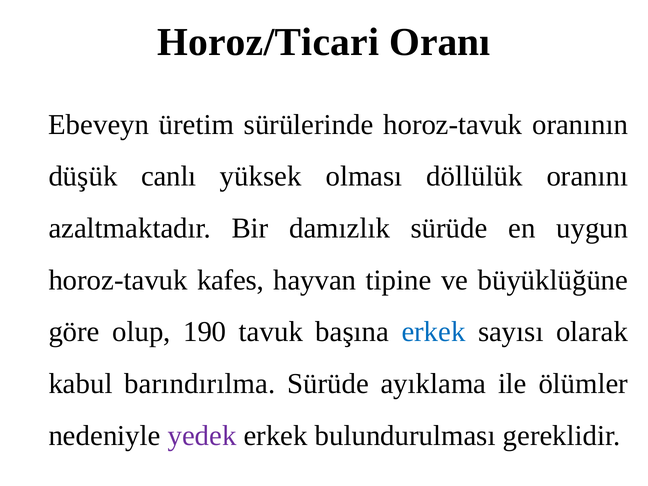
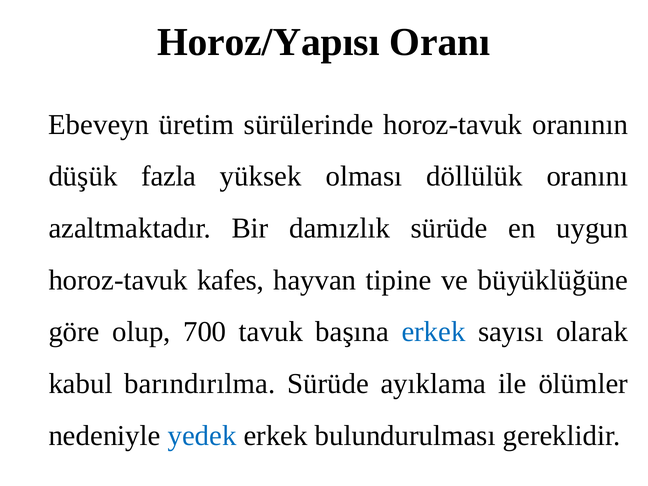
Horoz/Ticari: Horoz/Ticari -> Horoz/Yapısı (268, 42)
canlı: canlı -> fazla (169, 176)
190: 190 -> 700 (205, 332)
yedek colour: purple -> blue (202, 436)
